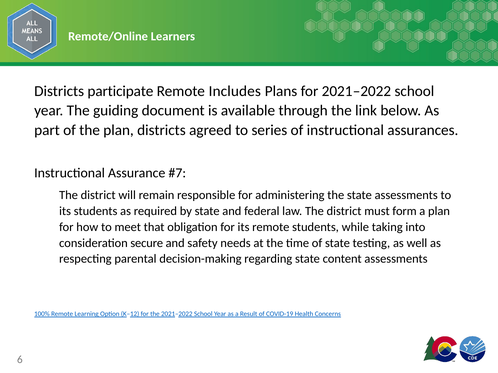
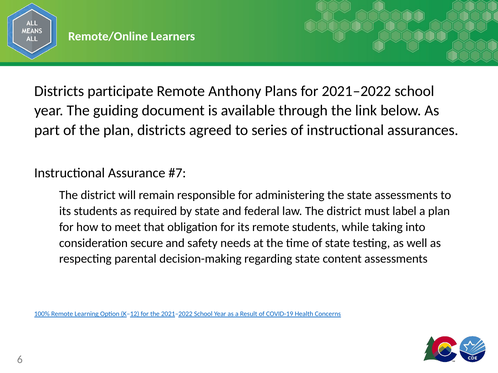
Includes: Includes -> Anthony (235, 91)
form: form -> label (404, 211)
